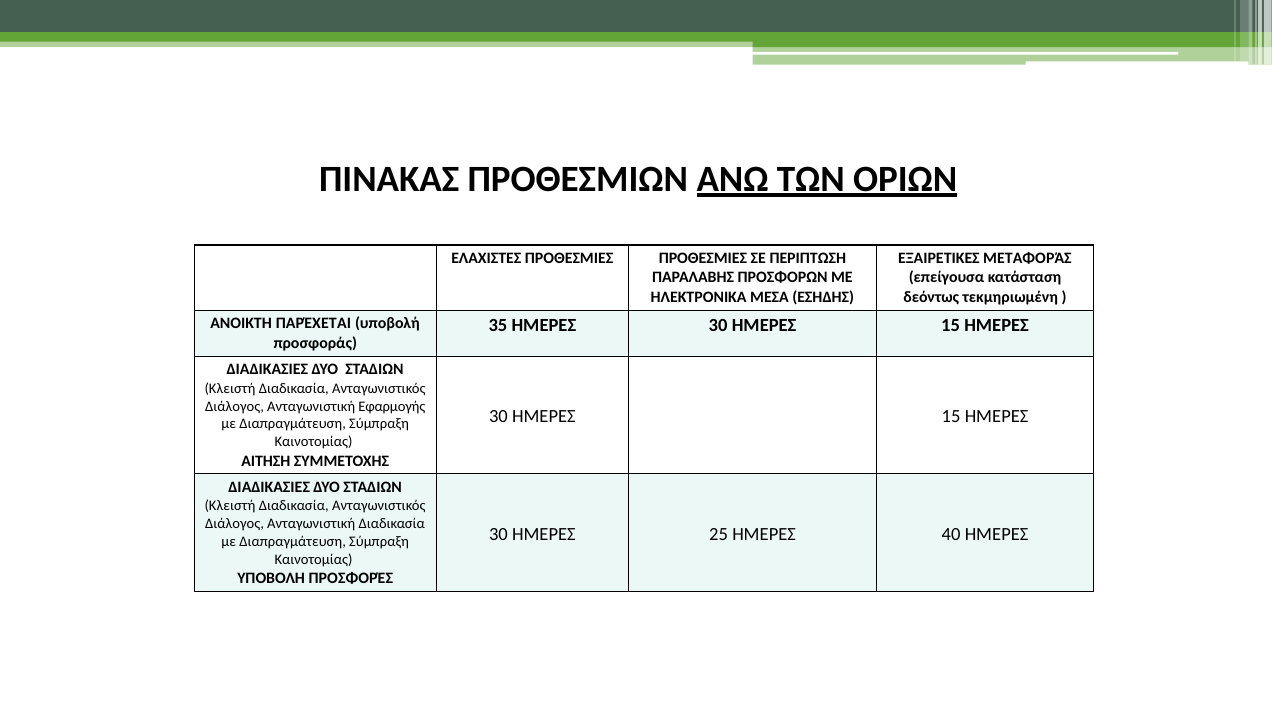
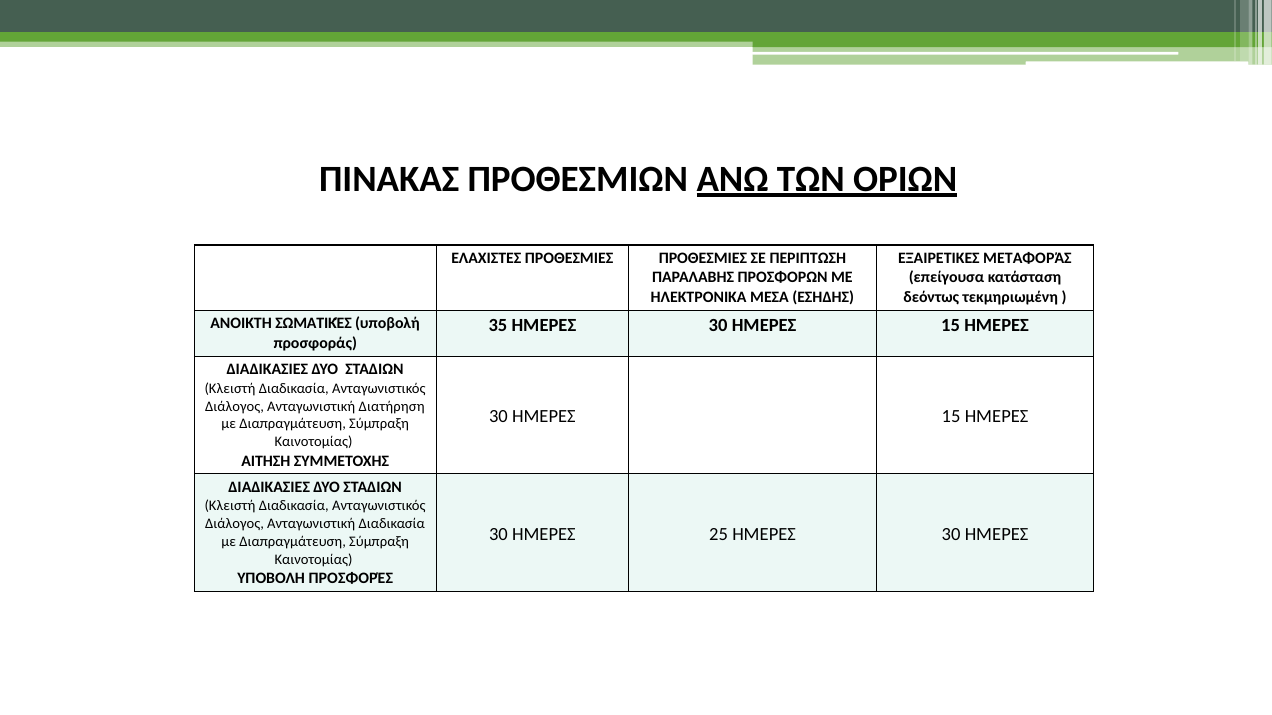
ΠΑΡΈΧΕΤΑΙ: ΠΑΡΈΧΕΤΑΙ -> ΣΩΜΑΤΙΚΈΣ (314, 324)
Εφαρμογής: Εφαρμογής -> Διατήρηση (392, 406)
25 ΗΜΕΡΕΣ 40: 40 -> 30 (951, 534)
